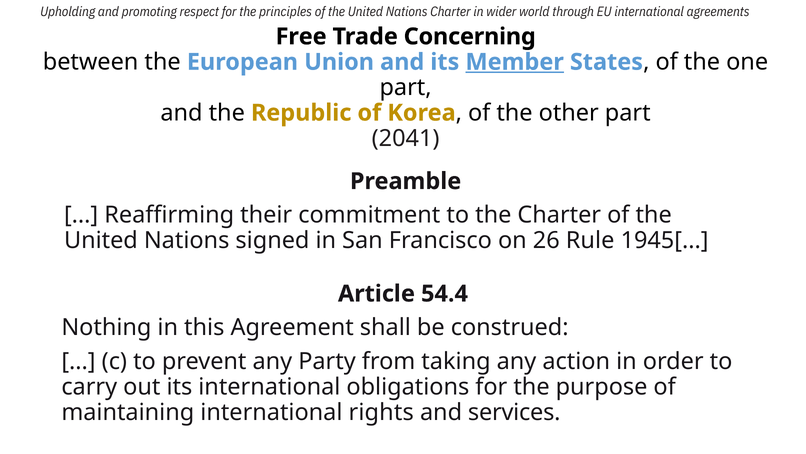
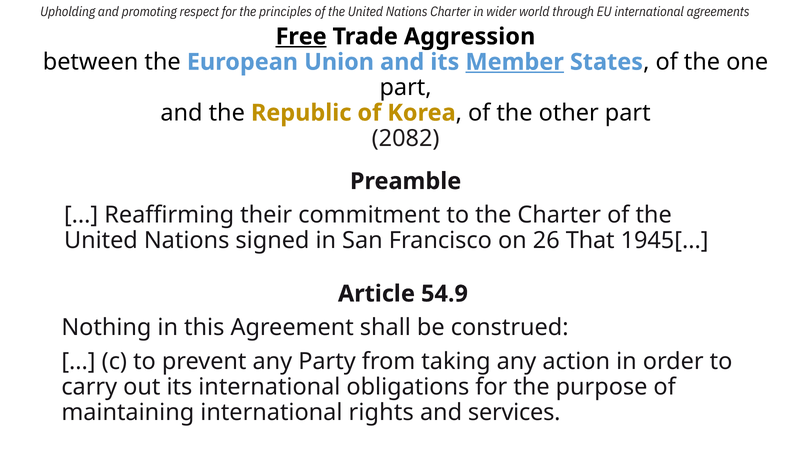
Free underline: none -> present (301, 37)
Concerning: Concerning -> Aggression (470, 37)
2041: 2041 -> 2082 (406, 138)
Rule: Rule -> That (590, 240)
54.4: 54.4 -> 54.9 (444, 293)
